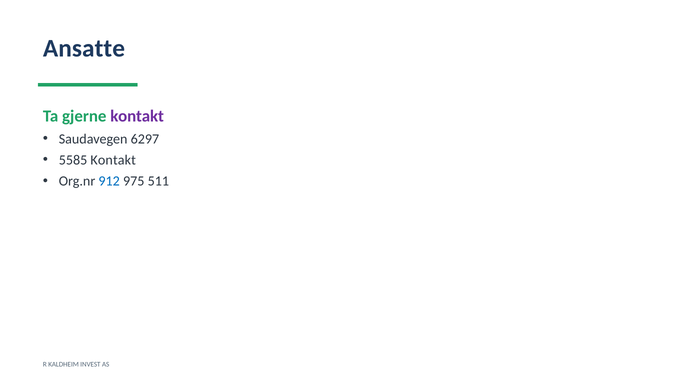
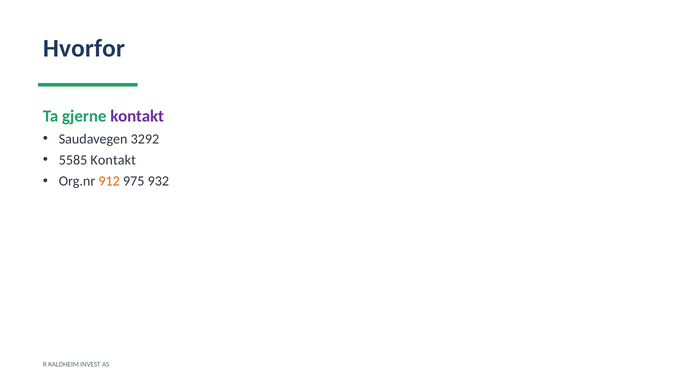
Ansatte: Ansatte -> Hvorfor (84, 48)
6297: 6297 -> 3292 (145, 139)
912 colour: blue -> orange (109, 181)
511: 511 -> 932 (158, 181)
